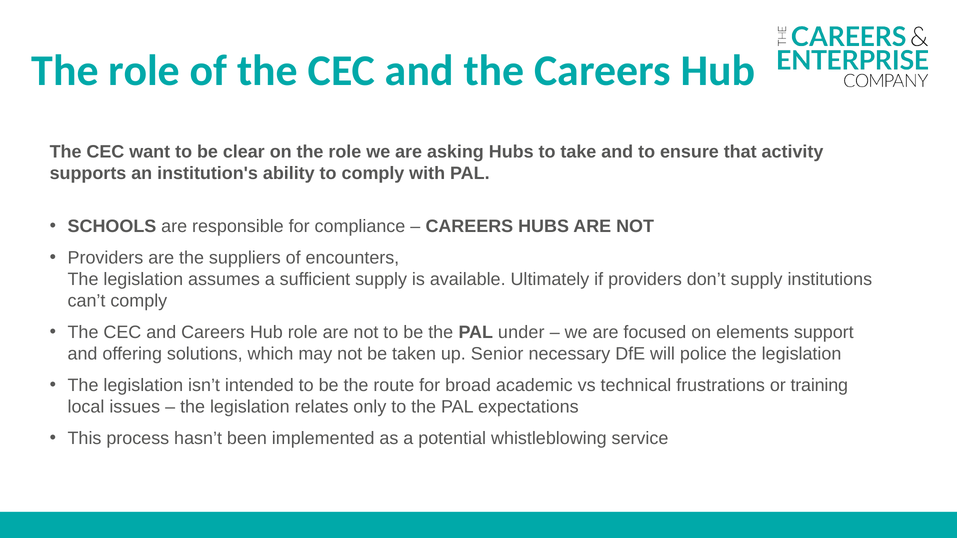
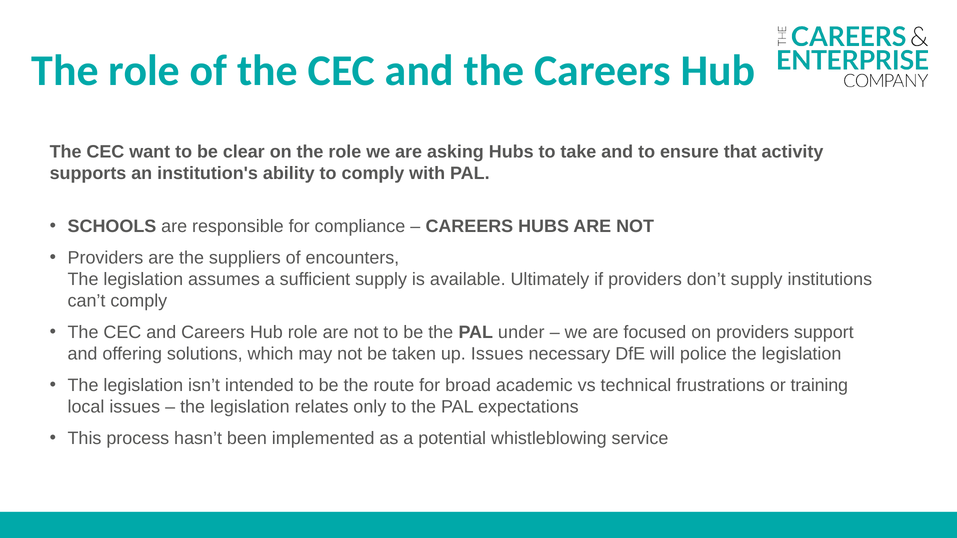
on elements: elements -> providers (753, 333)
up Senior: Senior -> Issues (497, 354)
